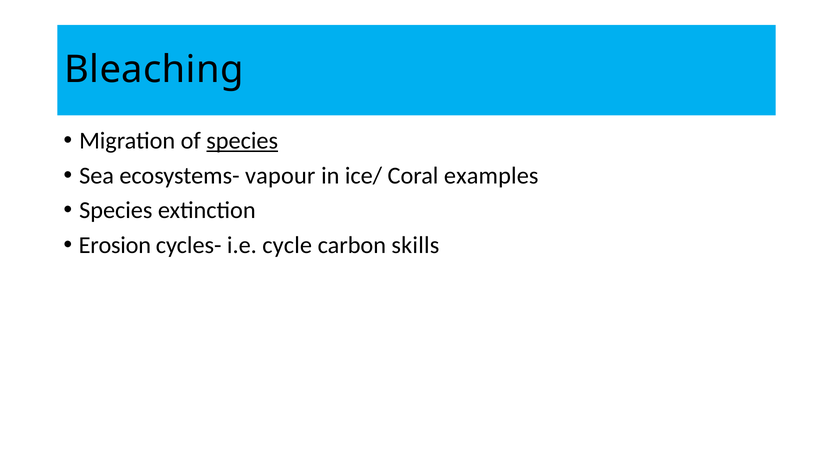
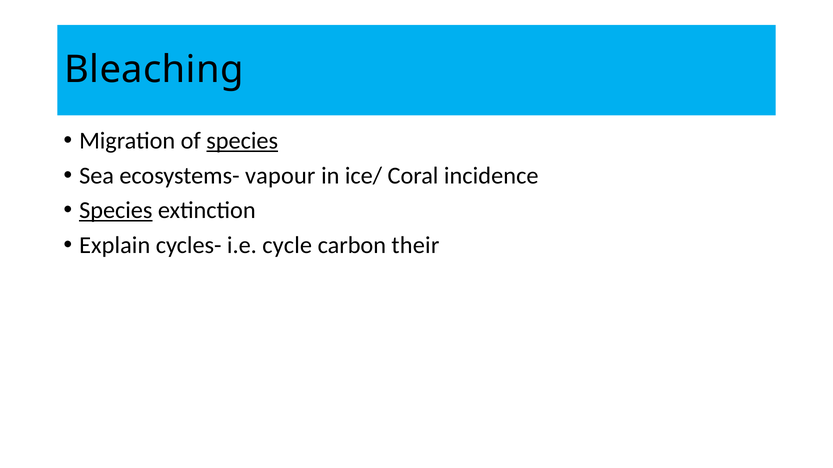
examples: examples -> incidence (491, 176)
Species underline: none -> present (116, 211)
Erosion: Erosion -> Explain (115, 246)
skills: skills -> their (415, 246)
